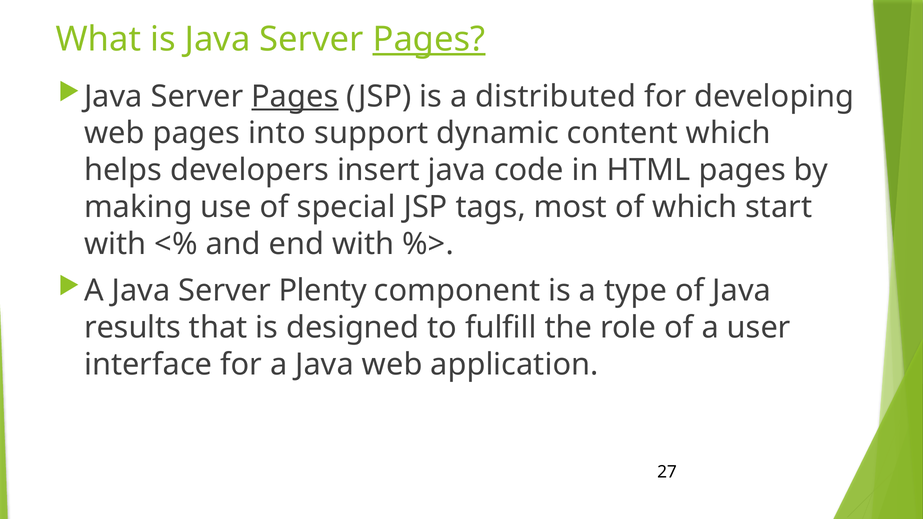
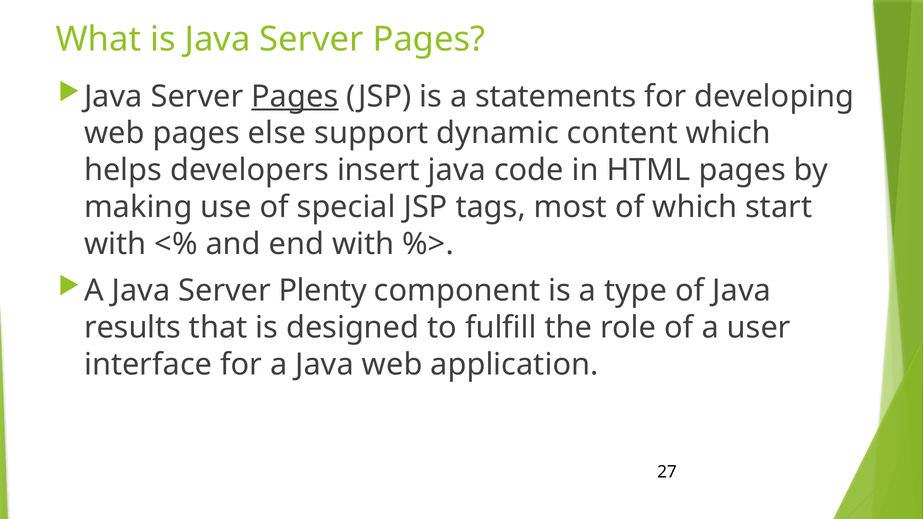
Pages underline: present -> none (429, 39)
distributed: distributed -> statements (556, 96)
into: into -> else (277, 133)
